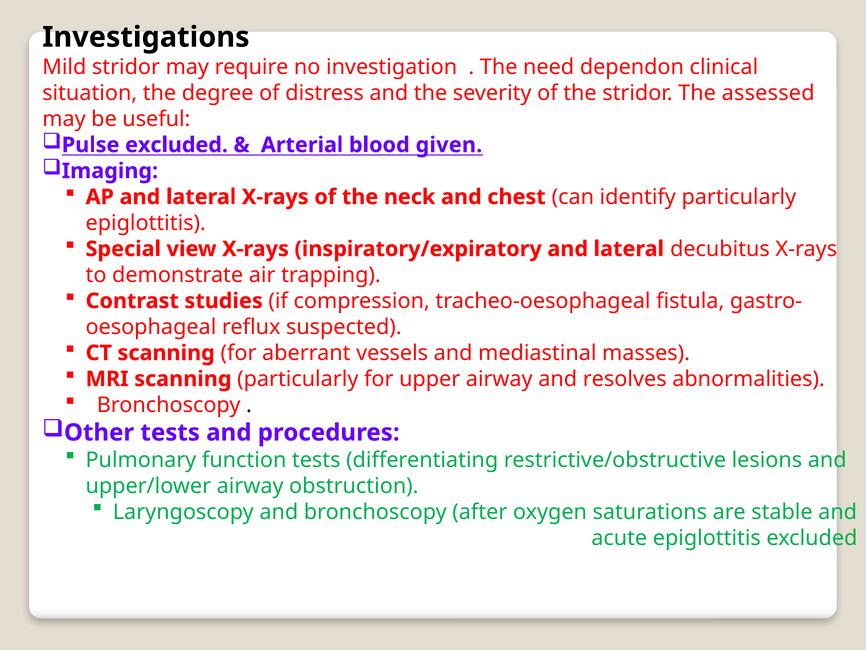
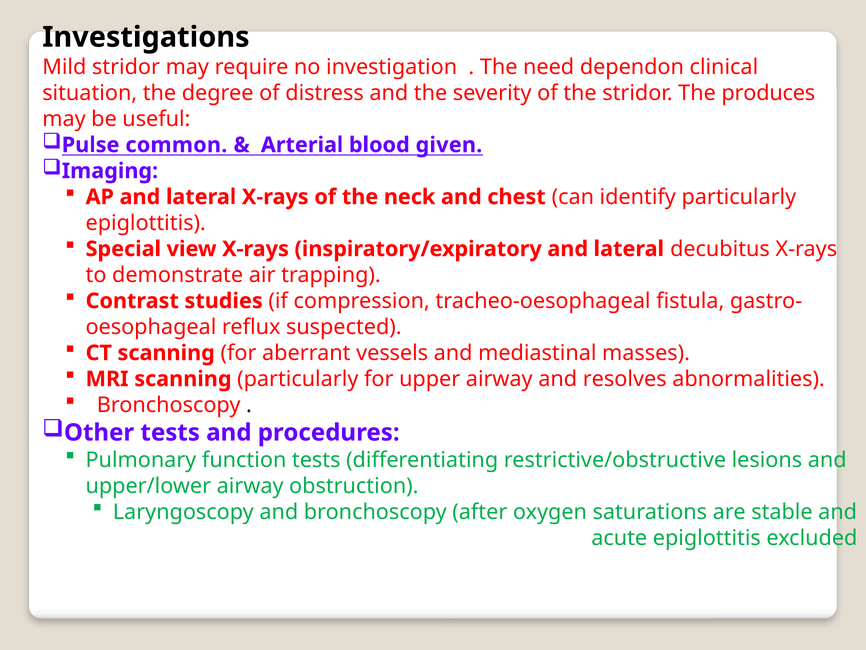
assessed: assessed -> produces (768, 93)
Pulse excluded: excluded -> common (176, 145)
